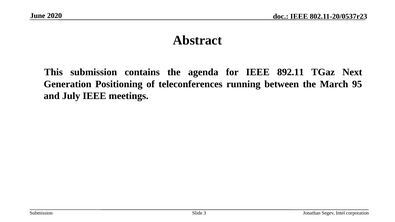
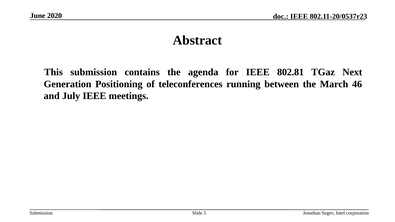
892.11: 892.11 -> 802.81 (291, 72)
95: 95 -> 46 (357, 84)
